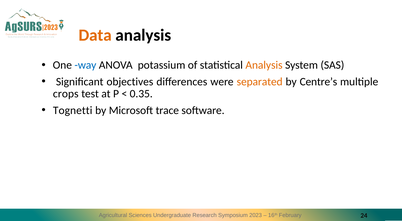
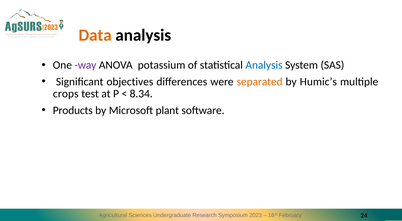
way colour: blue -> purple (85, 65)
Analysis colour: orange -> blue (264, 65)
Centre’s: Centre’s -> Humic’s (318, 82)
0.35: 0.35 -> 8.34 (141, 94)
Tognetti: Tognetti -> Products (73, 110)
trace: trace -> plant (167, 110)
